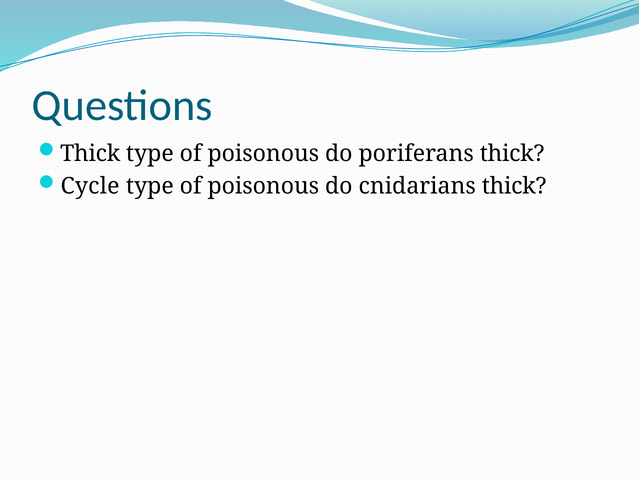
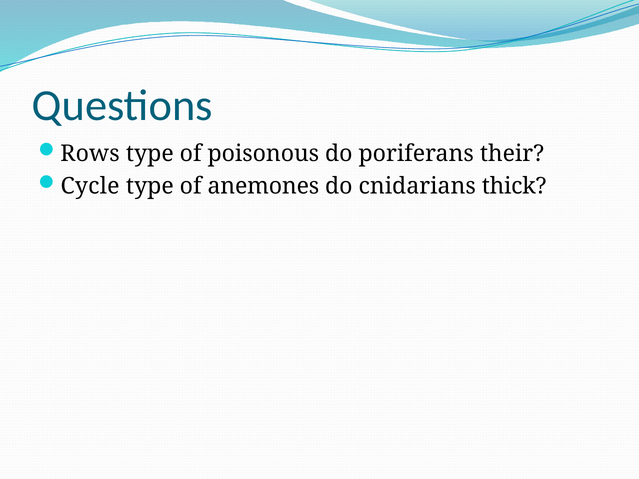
Thick: Thick -> Rows (90, 154)
poriferans thick: thick -> their (512, 154)
poisonous: poisonous -> anemones (263, 186)
